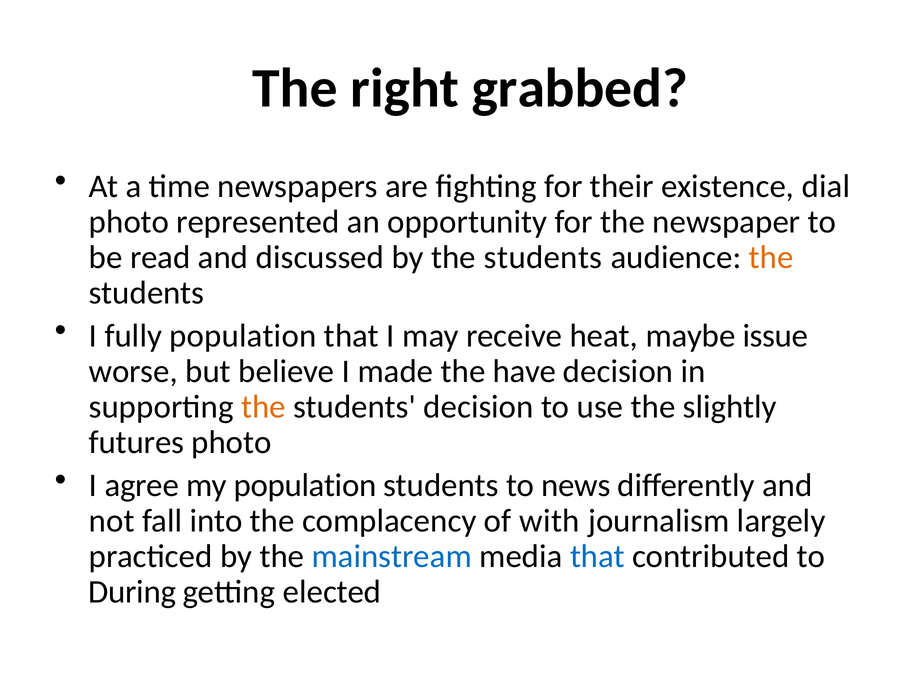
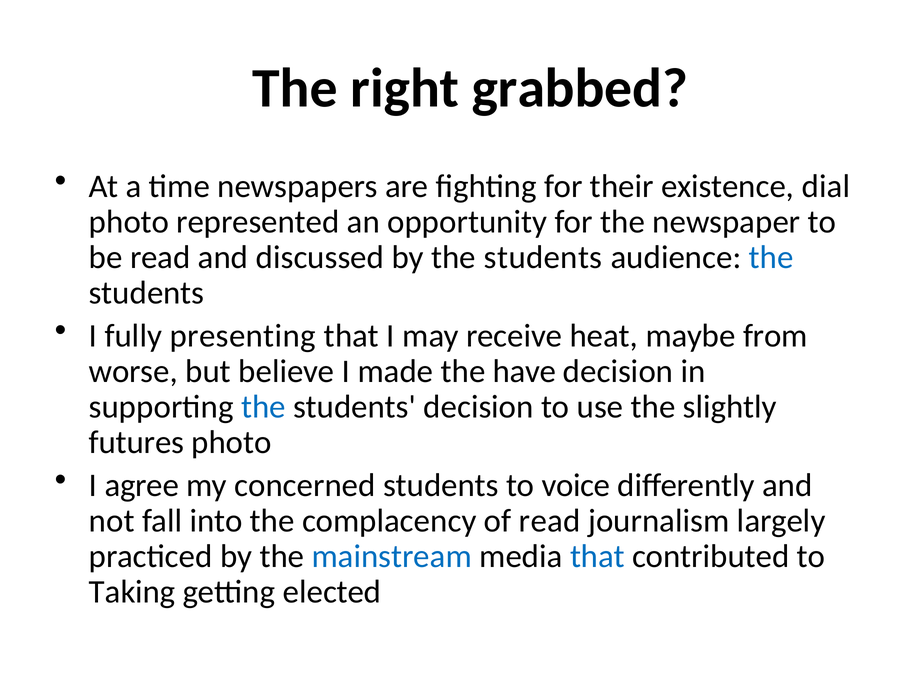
the colour: orange -> blue (771, 257)
fully population: population -> presenting (243, 336)
issue: issue -> from (775, 336)
the colour: orange -> blue (263, 407)
my population: population -> concerned (305, 485)
news: news -> voice (576, 485)
of with: with -> read (550, 521)
During: During -> Taking (132, 592)
